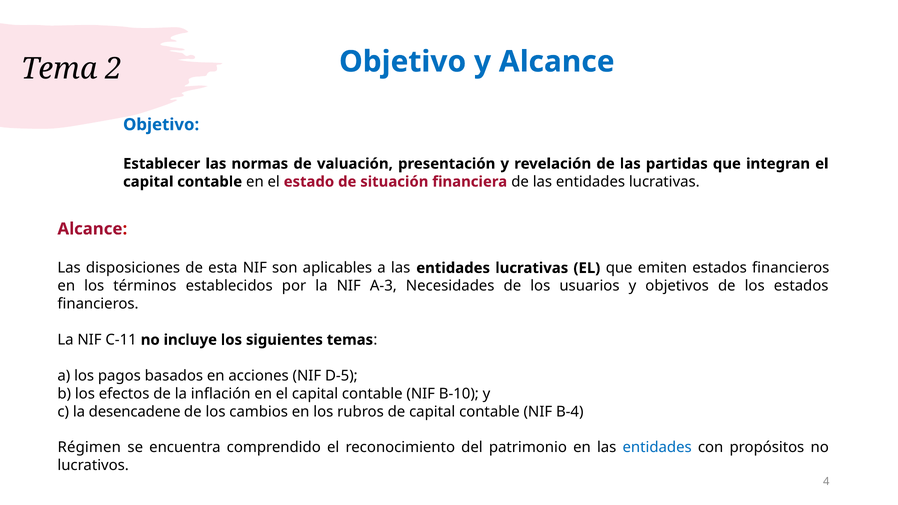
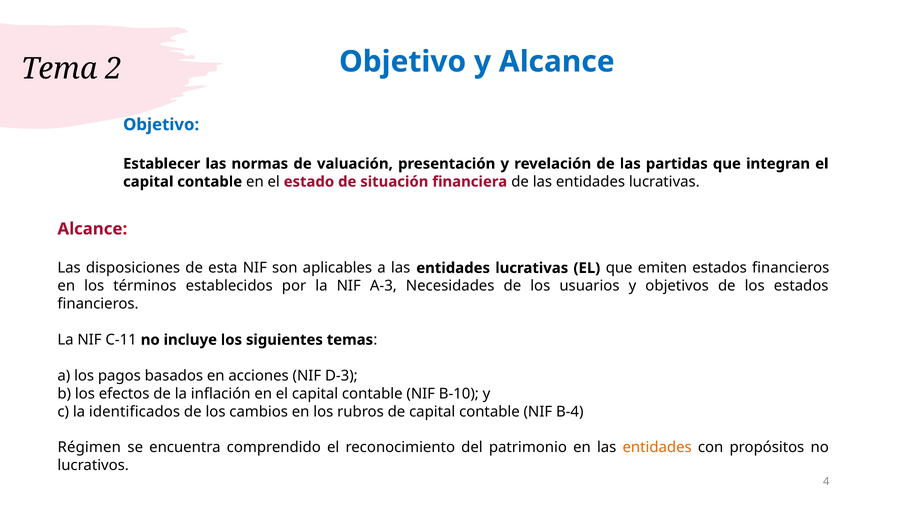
D-5: D-5 -> D-3 (341, 376)
desencadene: desencadene -> identificados (135, 412)
entidades colour: blue -> orange (657, 448)
